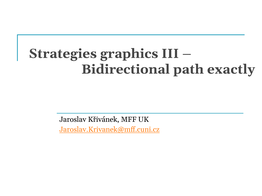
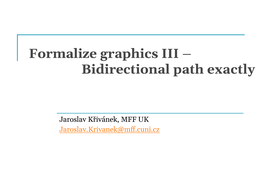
Strategies: Strategies -> Formalize (63, 54)
